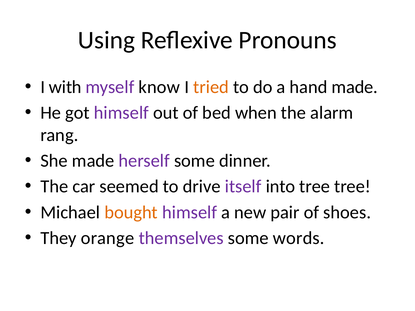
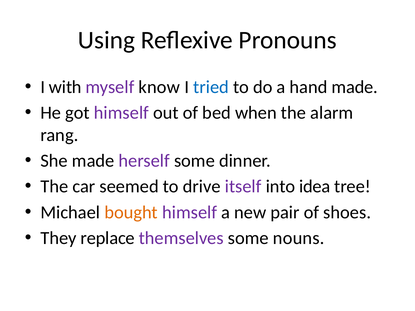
tried colour: orange -> blue (211, 87)
into tree: tree -> idea (315, 187)
orange: orange -> replace (108, 238)
words: words -> nouns (299, 238)
